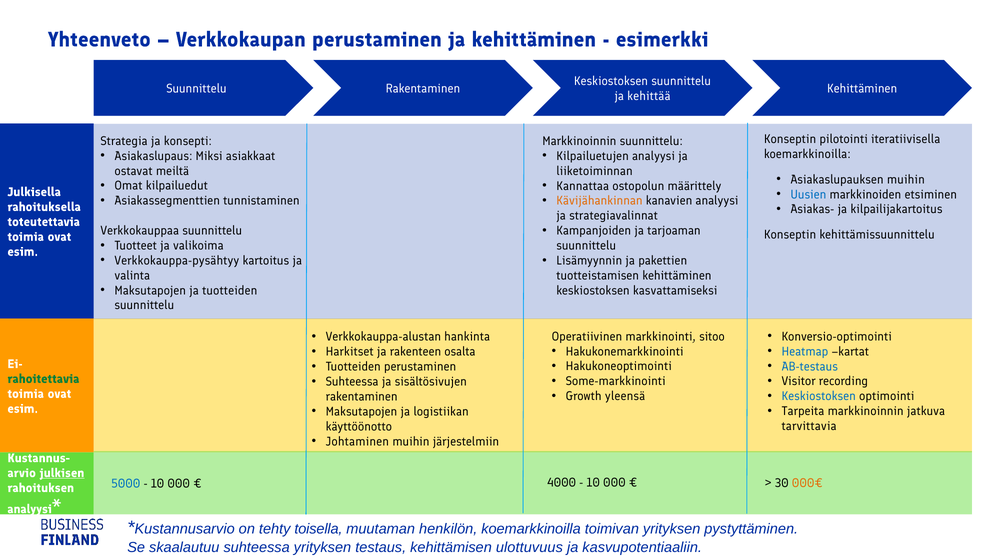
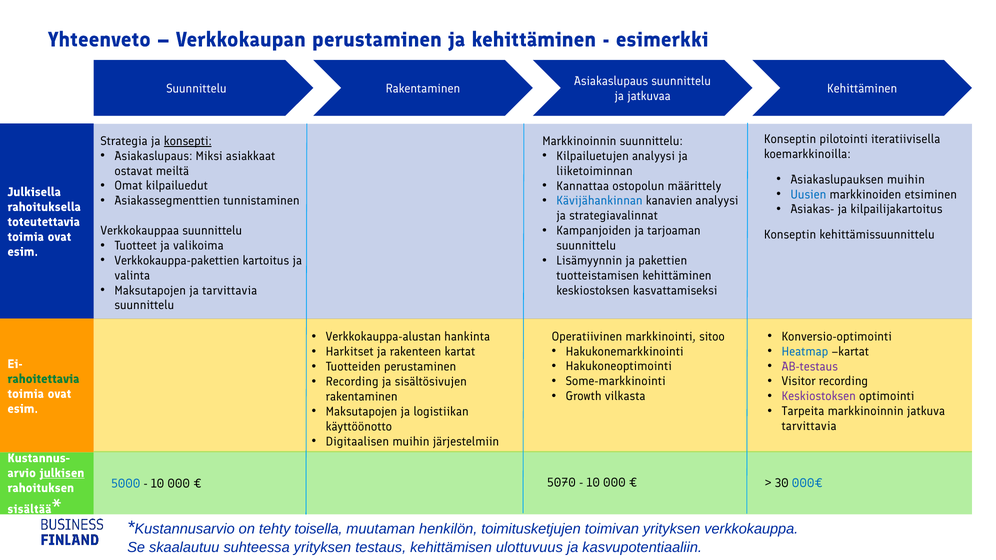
Keskiostoksen: Keskiostoksen -> Asiakaslupaus (611, 81)
kehittää: kehittää -> jatkuvaa (649, 96)
konsepti underline: none -> present (188, 141)
Kävijähankinnan colour: orange -> blue (599, 201)
Verkkokauppa-pysähtyy: Verkkokauppa-pysähtyy -> Verkkokauppa-pakettien (177, 261)
ja tuotteiden: tuotteiden -> tarvittavia (230, 291)
rakenteen osalta: osalta -> kartat (460, 352)
AB-testaus colour: blue -> purple (810, 367)
Suhteessa: Suhteessa -> Recording (352, 382)
yleensä: yleensä -> vilkasta (625, 396)
Keskiostoksen colour: blue -> purple (819, 396)
Johtaminen: Johtaminen -> Digitaalisen (357, 442)
4000: 4000 -> 5070 (562, 483)
000€ colour: orange -> blue (807, 483)
analyysi: analyysi -> sisältää (29, 509)
henkilön koemarkkinoilla: koemarkkinoilla -> toimitusketjujen (531, 529)
pystyttäminen: pystyttäminen -> verkkokauppa (751, 529)
